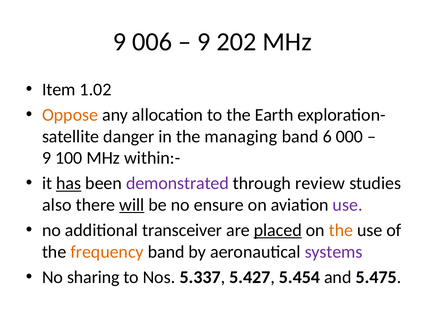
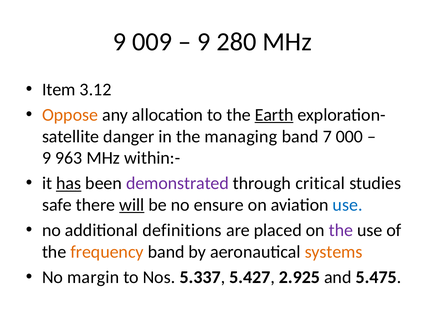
006: 006 -> 009 (152, 42)
202: 202 -> 280 (236, 42)
1.02: 1.02 -> 3.12 (96, 90)
Earth underline: none -> present (274, 115)
6: 6 -> 7 (327, 137)
100: 100 -> 963 (69, 158)
review: review -> critical (320, 183)
also: also -> safe (57, 205)
use colour: purple -> blue (348, 205)
transceiver: transceiver -> definitions (182, 230)
placed underline: present -> none (278, 230)
the colour: orange -> purple (341, 230)
systems colour: purple -> orange (334, 252)
sharing: sharing -> margin (93, 277)
5.454: 5.454 -> 2.925 (299, 277)
